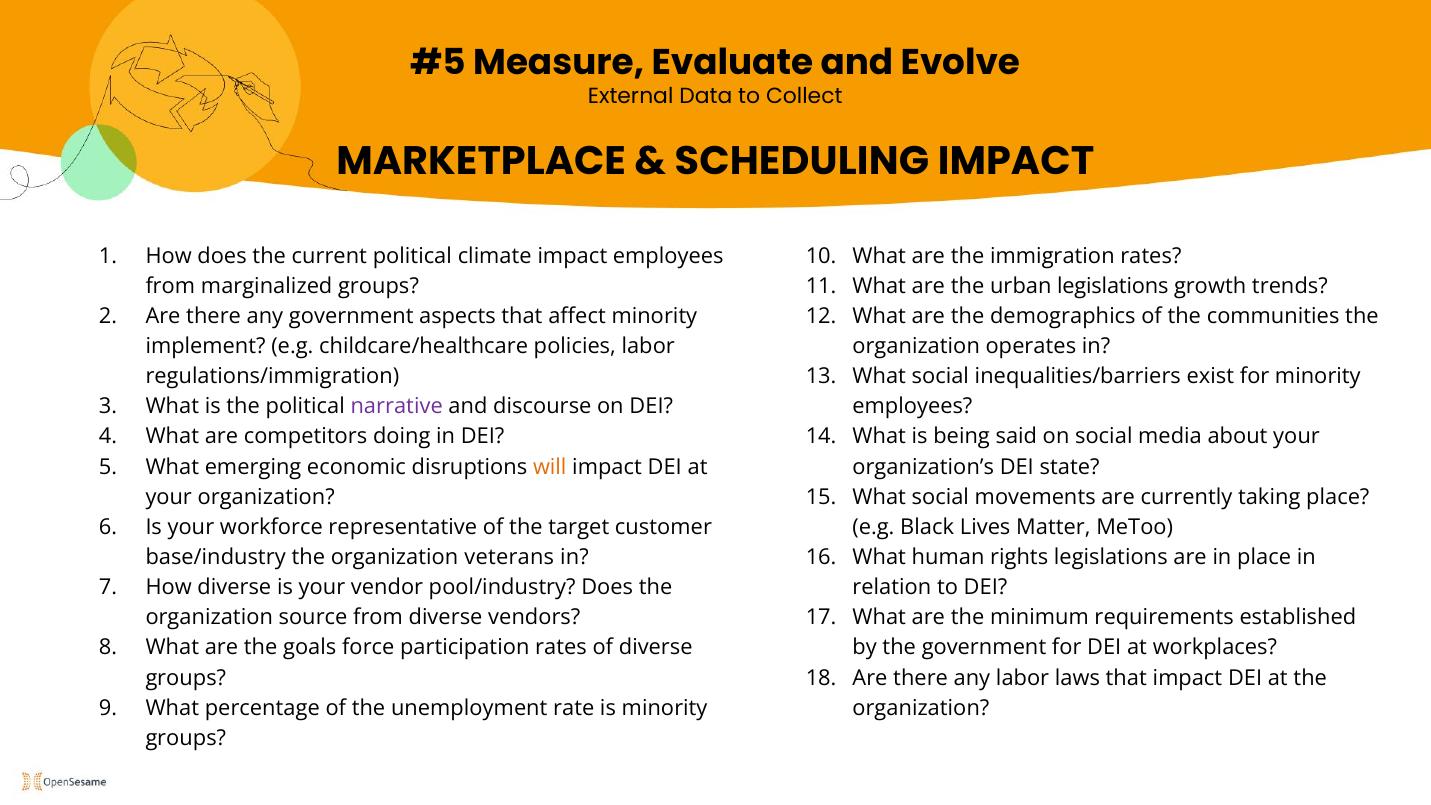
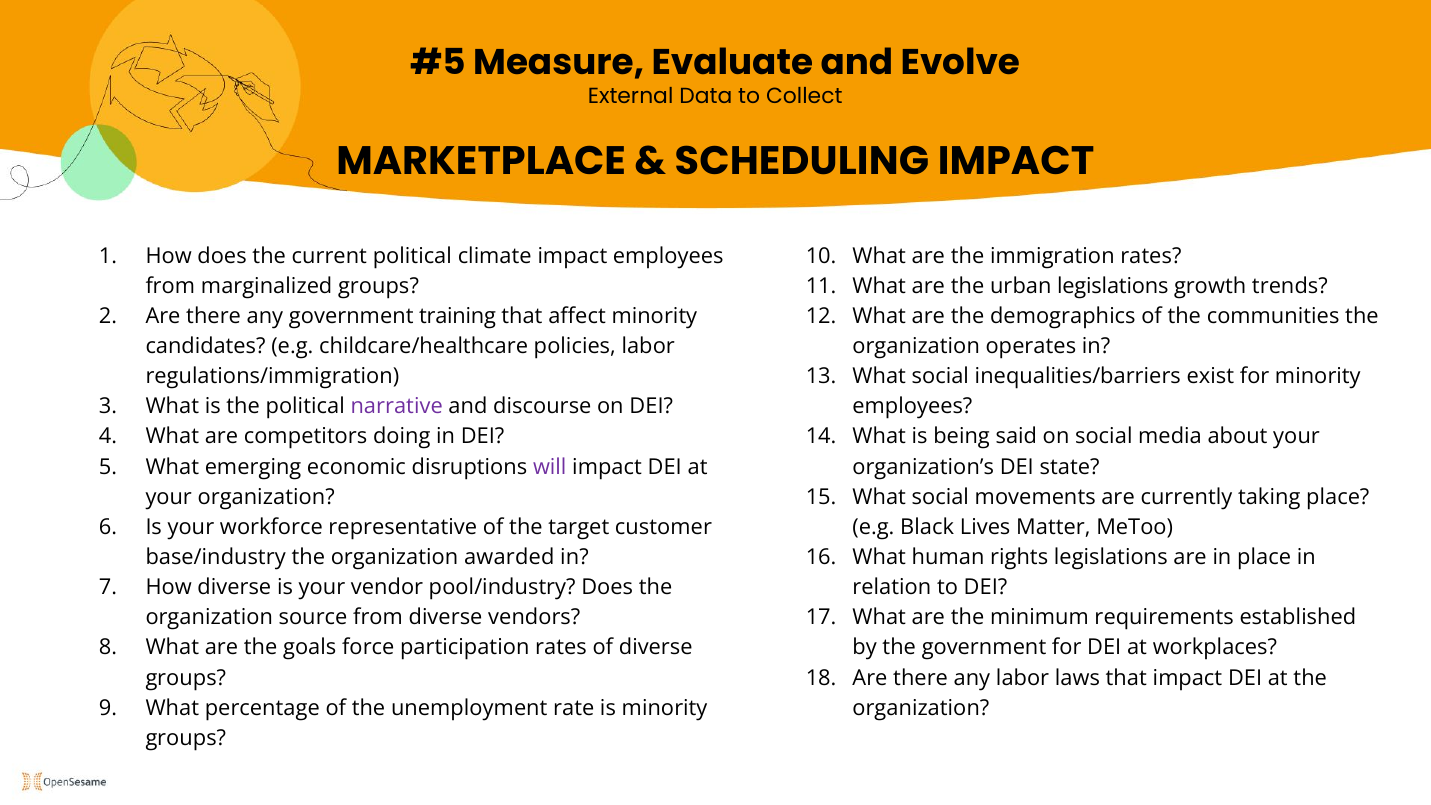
aspects: aspects -> training (458, 316)
implement: implement -> candidates (206, 346)
will colour: orange -> purple (550, 467)
veterans: veterans -> awarded (509, 557)
